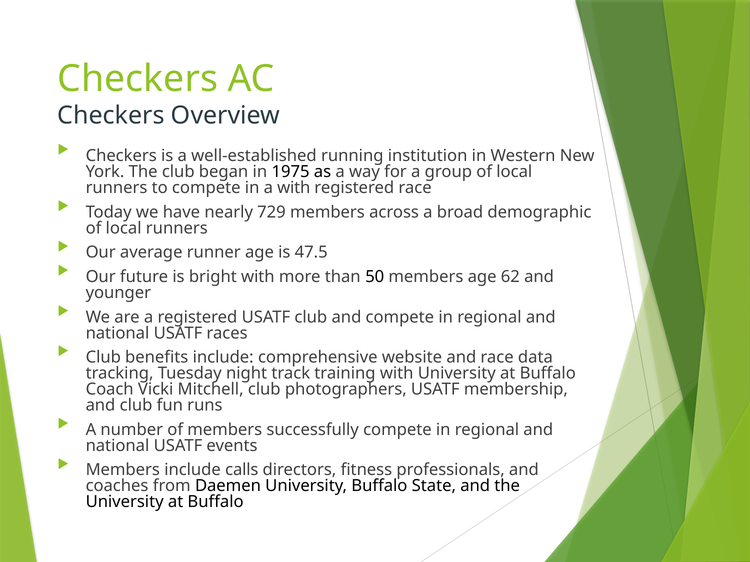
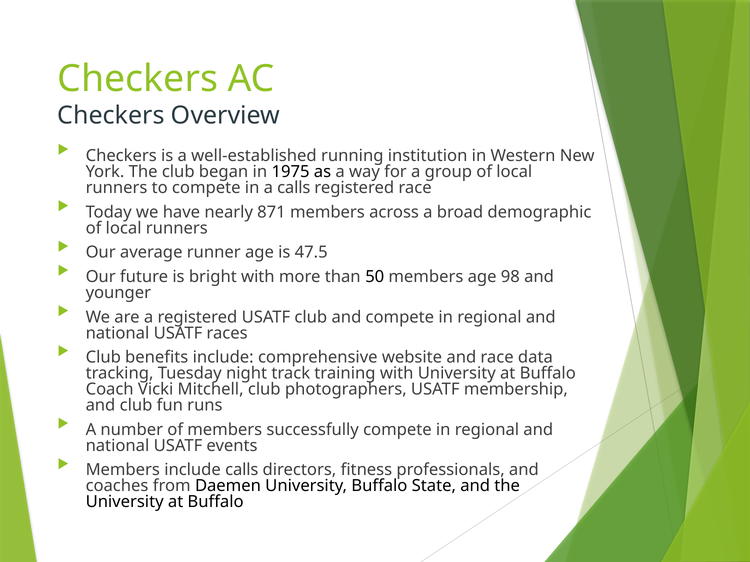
a with: with -> calls (294, 188)
729: 729 -> 871 (272, 212)
62: 62 -> 98 (510, 277)
